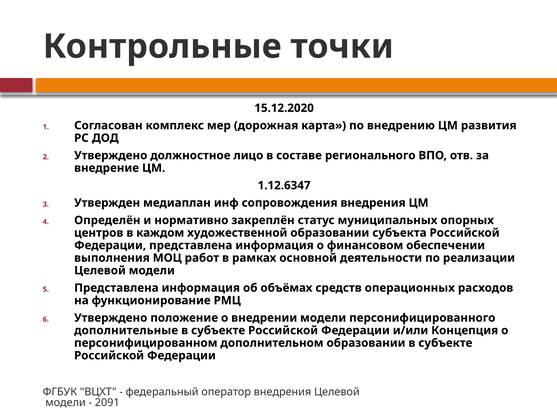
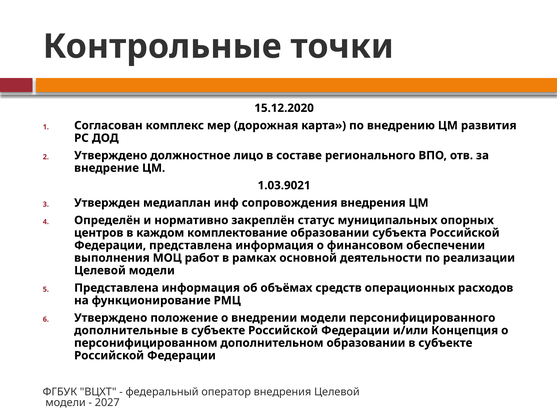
1.12.6347: 1.12.6347 -> 1.03.9021 (284, 185)
художественной: художественной -> комплектование (237, 233)
2091: 2091 -> 2027 (107, 402)
